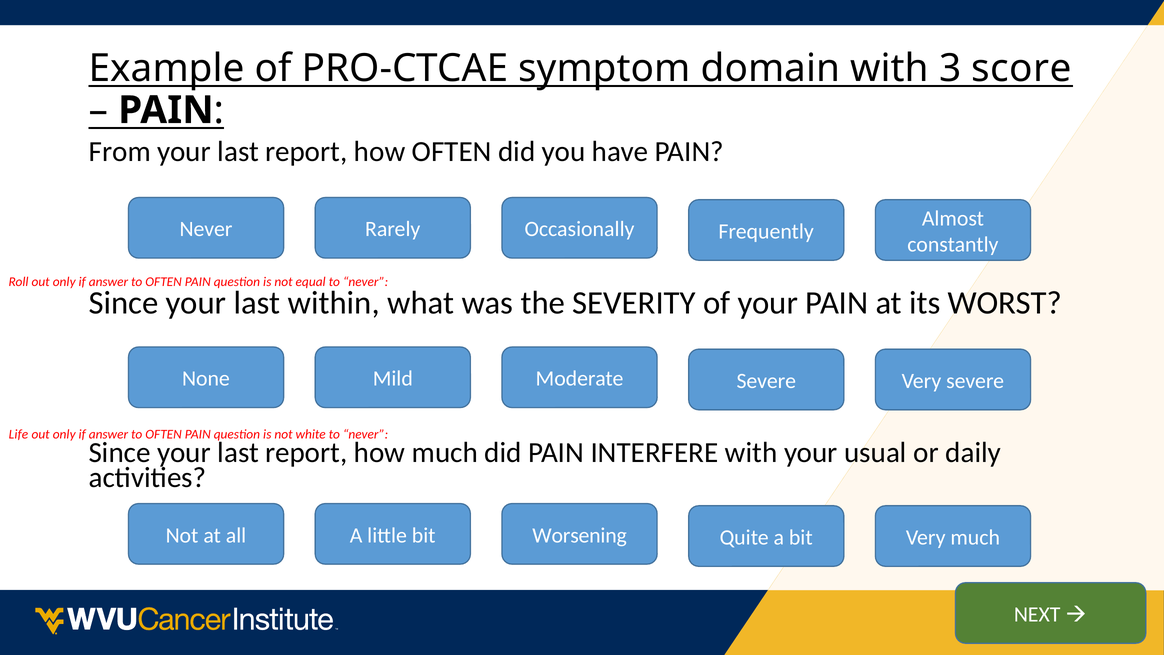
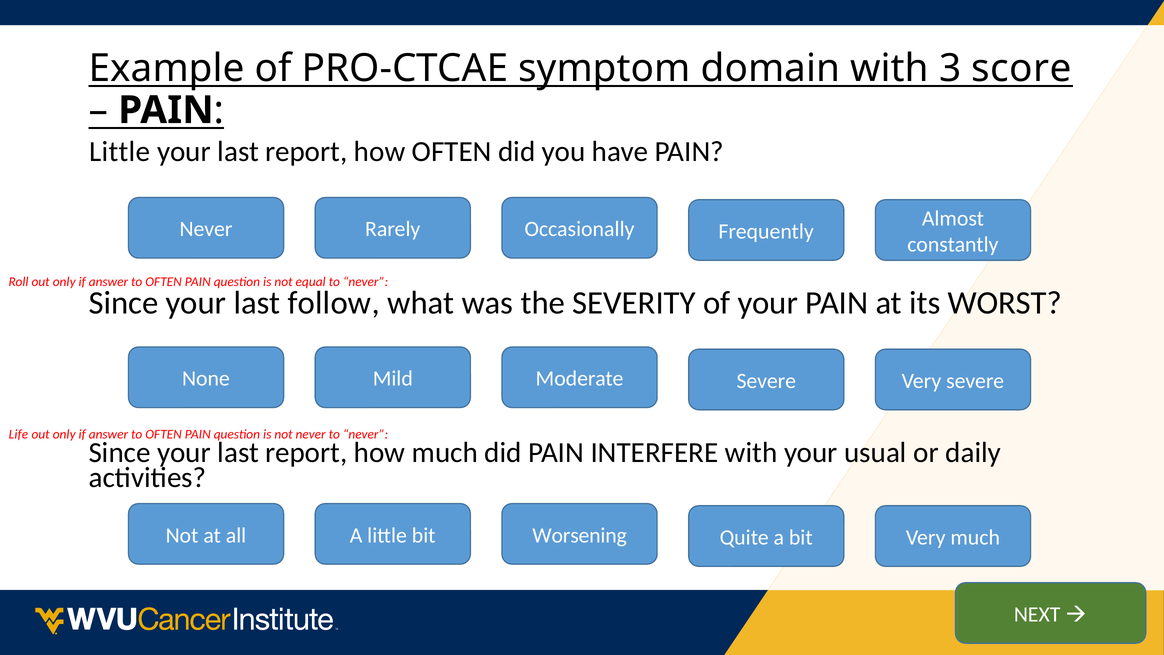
From: From -> Little (120, 152)
within: within -> follow (334, 303)
not white: white -> never (311, 434)
